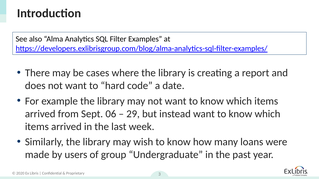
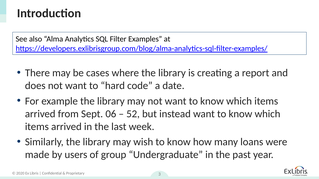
29: 29 -> 52 (133, 114)
